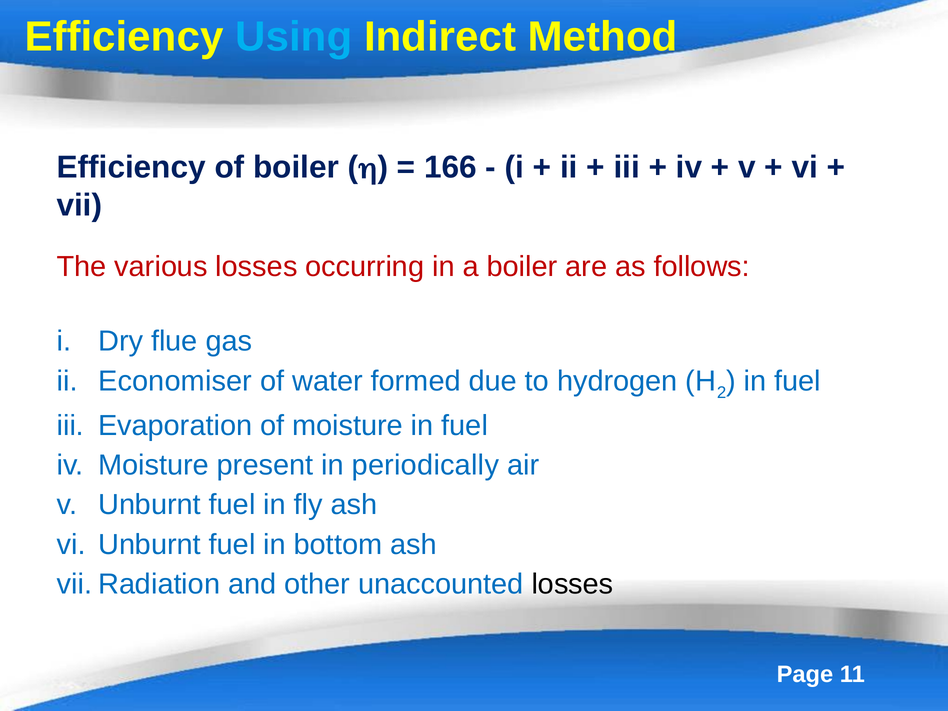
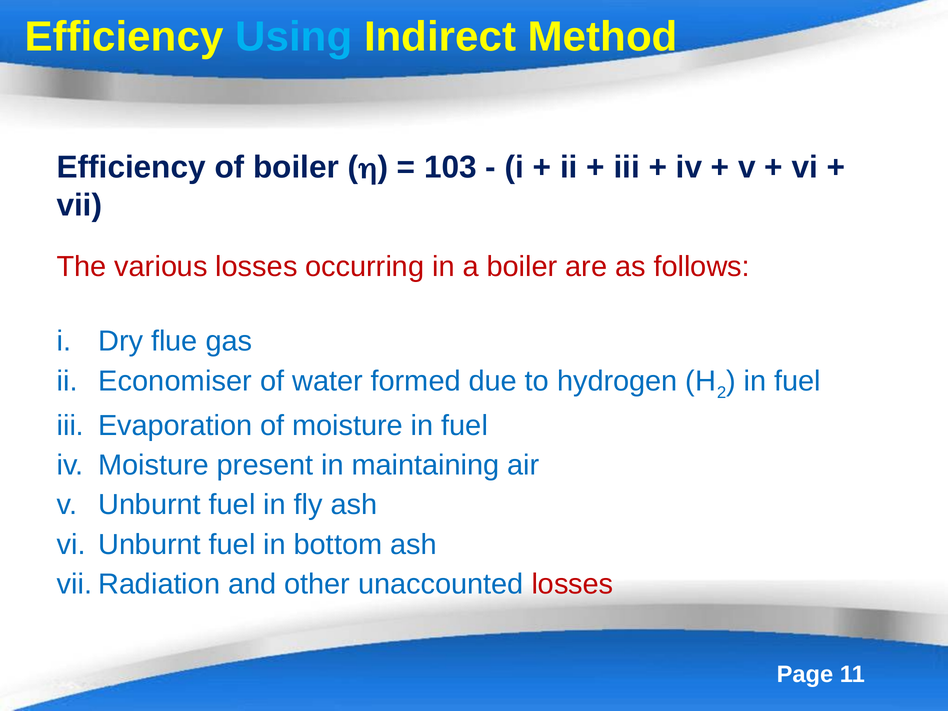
166: 166 -> 103 (450, 167)
periodically: periodically -> maintaining (426, 465)
losses colour: black -> red (572, 584)
